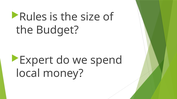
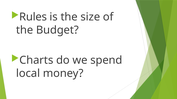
Expert: Expert -> Charts (36, 60)
